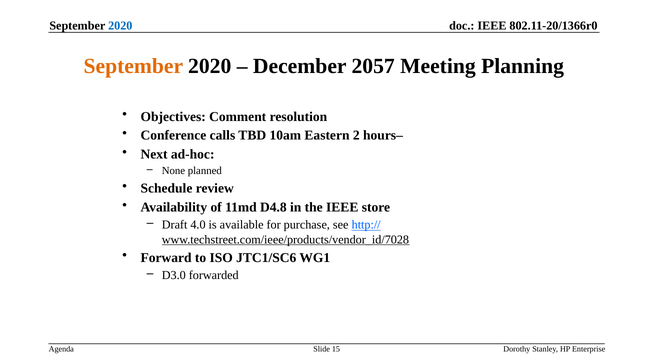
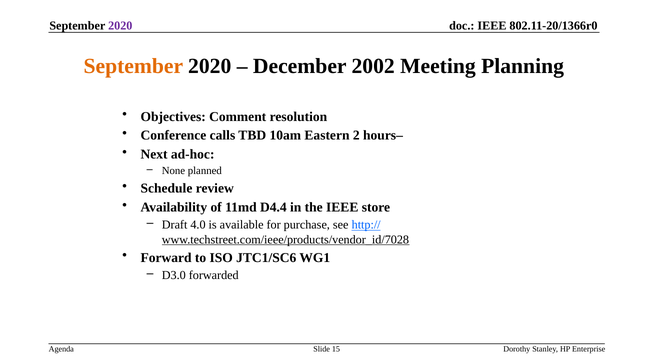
2020 colour: blue -> purple (120, 26)
2057: 2057 -> 2002 (373, 66)
D4.8: D4.8 -> D4.4 (273, 208)
